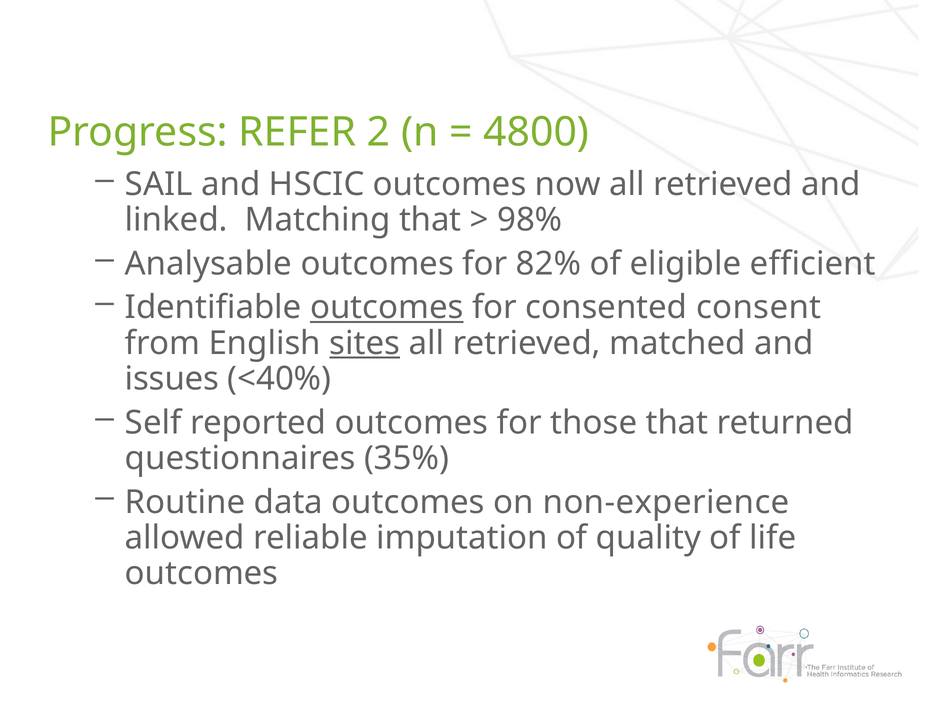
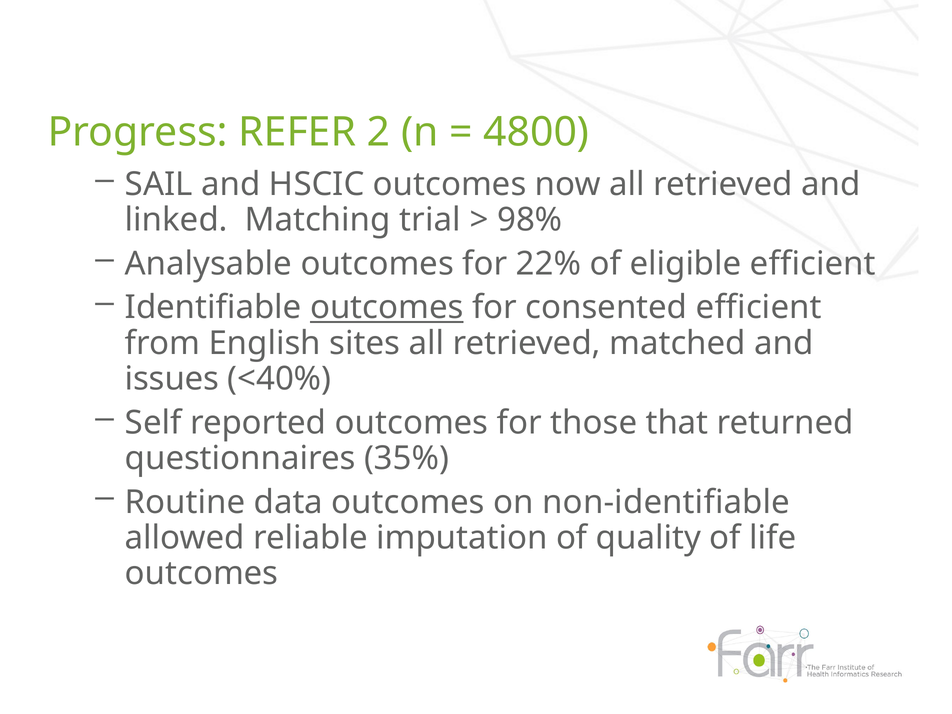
Matching that: that -> trial (430, 220)
82%: 82% -> 22% (549, 264)
consented consent: consent -> efficient (759, 308)
sites underline: present -> none (365, 343)
non-experience: non-experience -> non-identifiable (666, 502)
